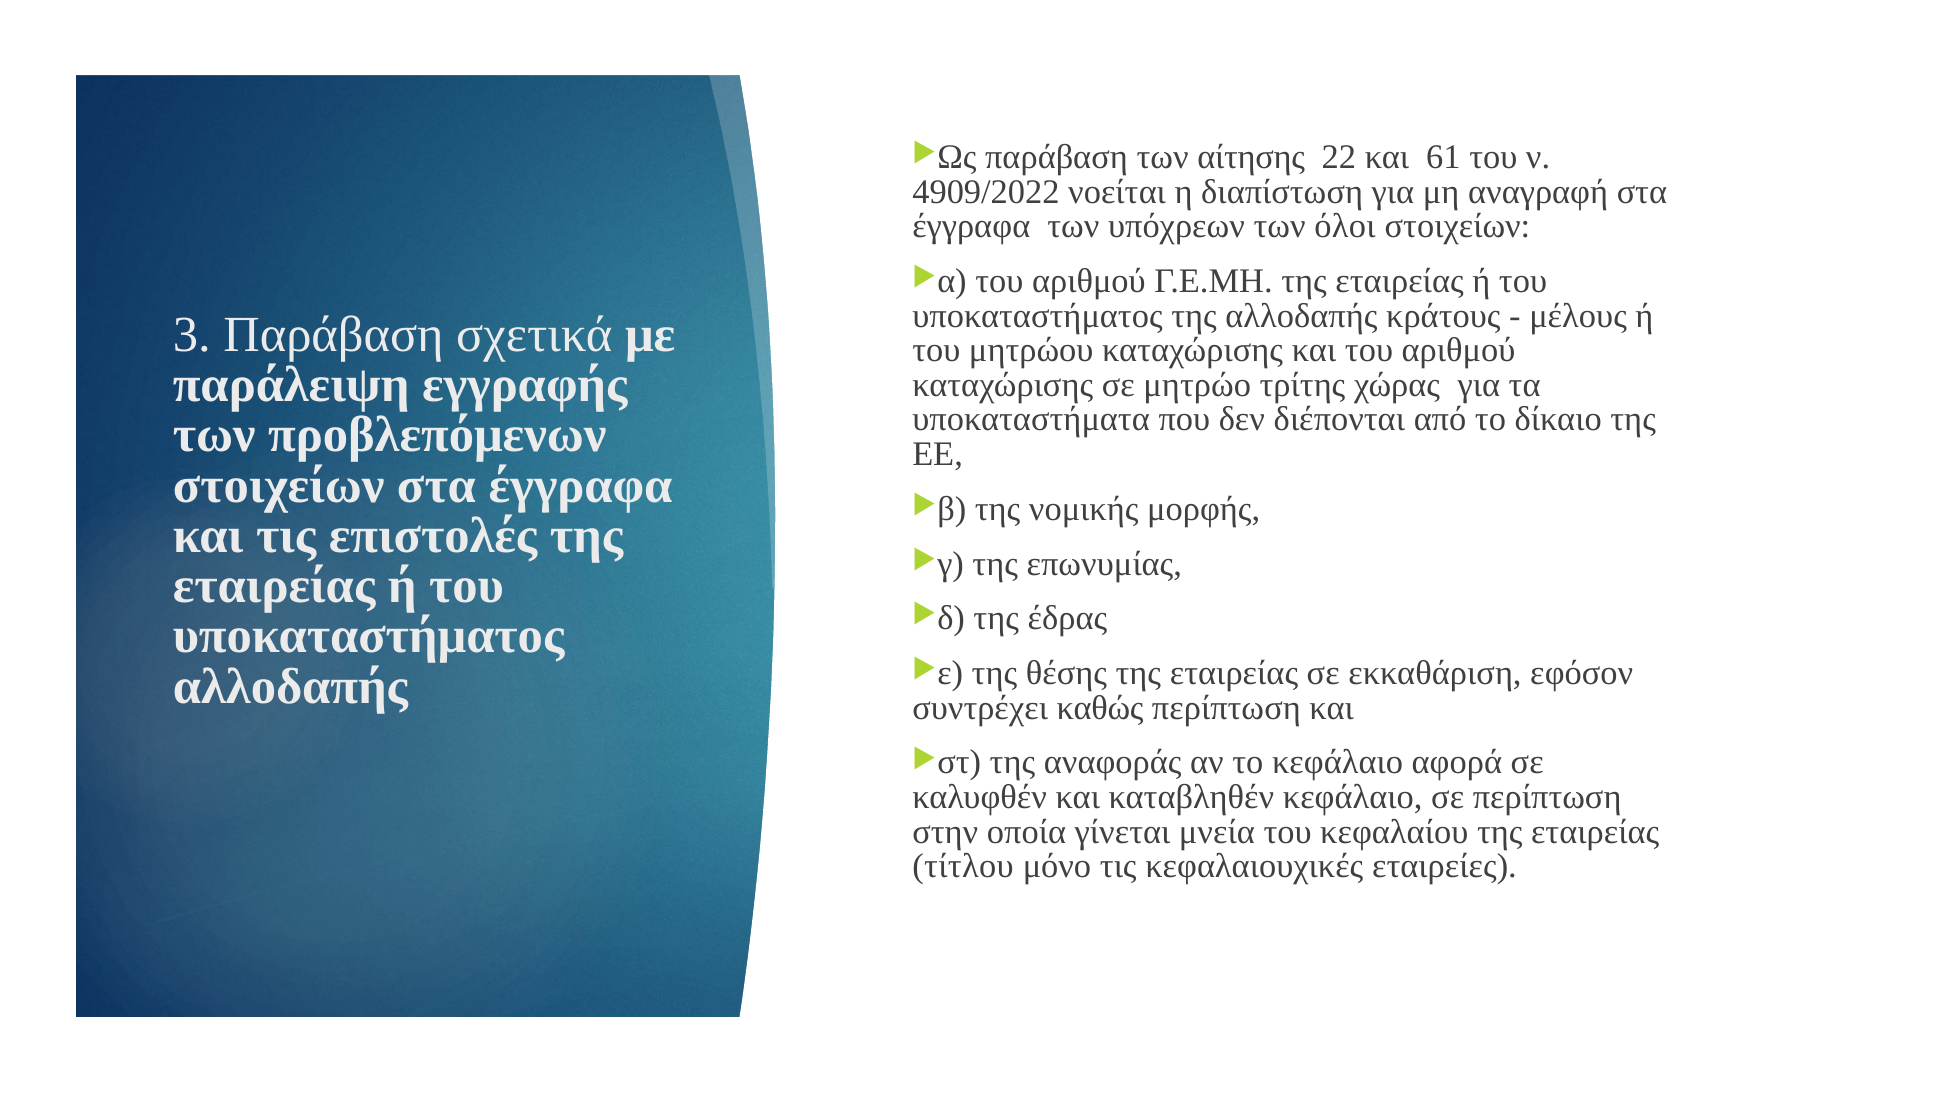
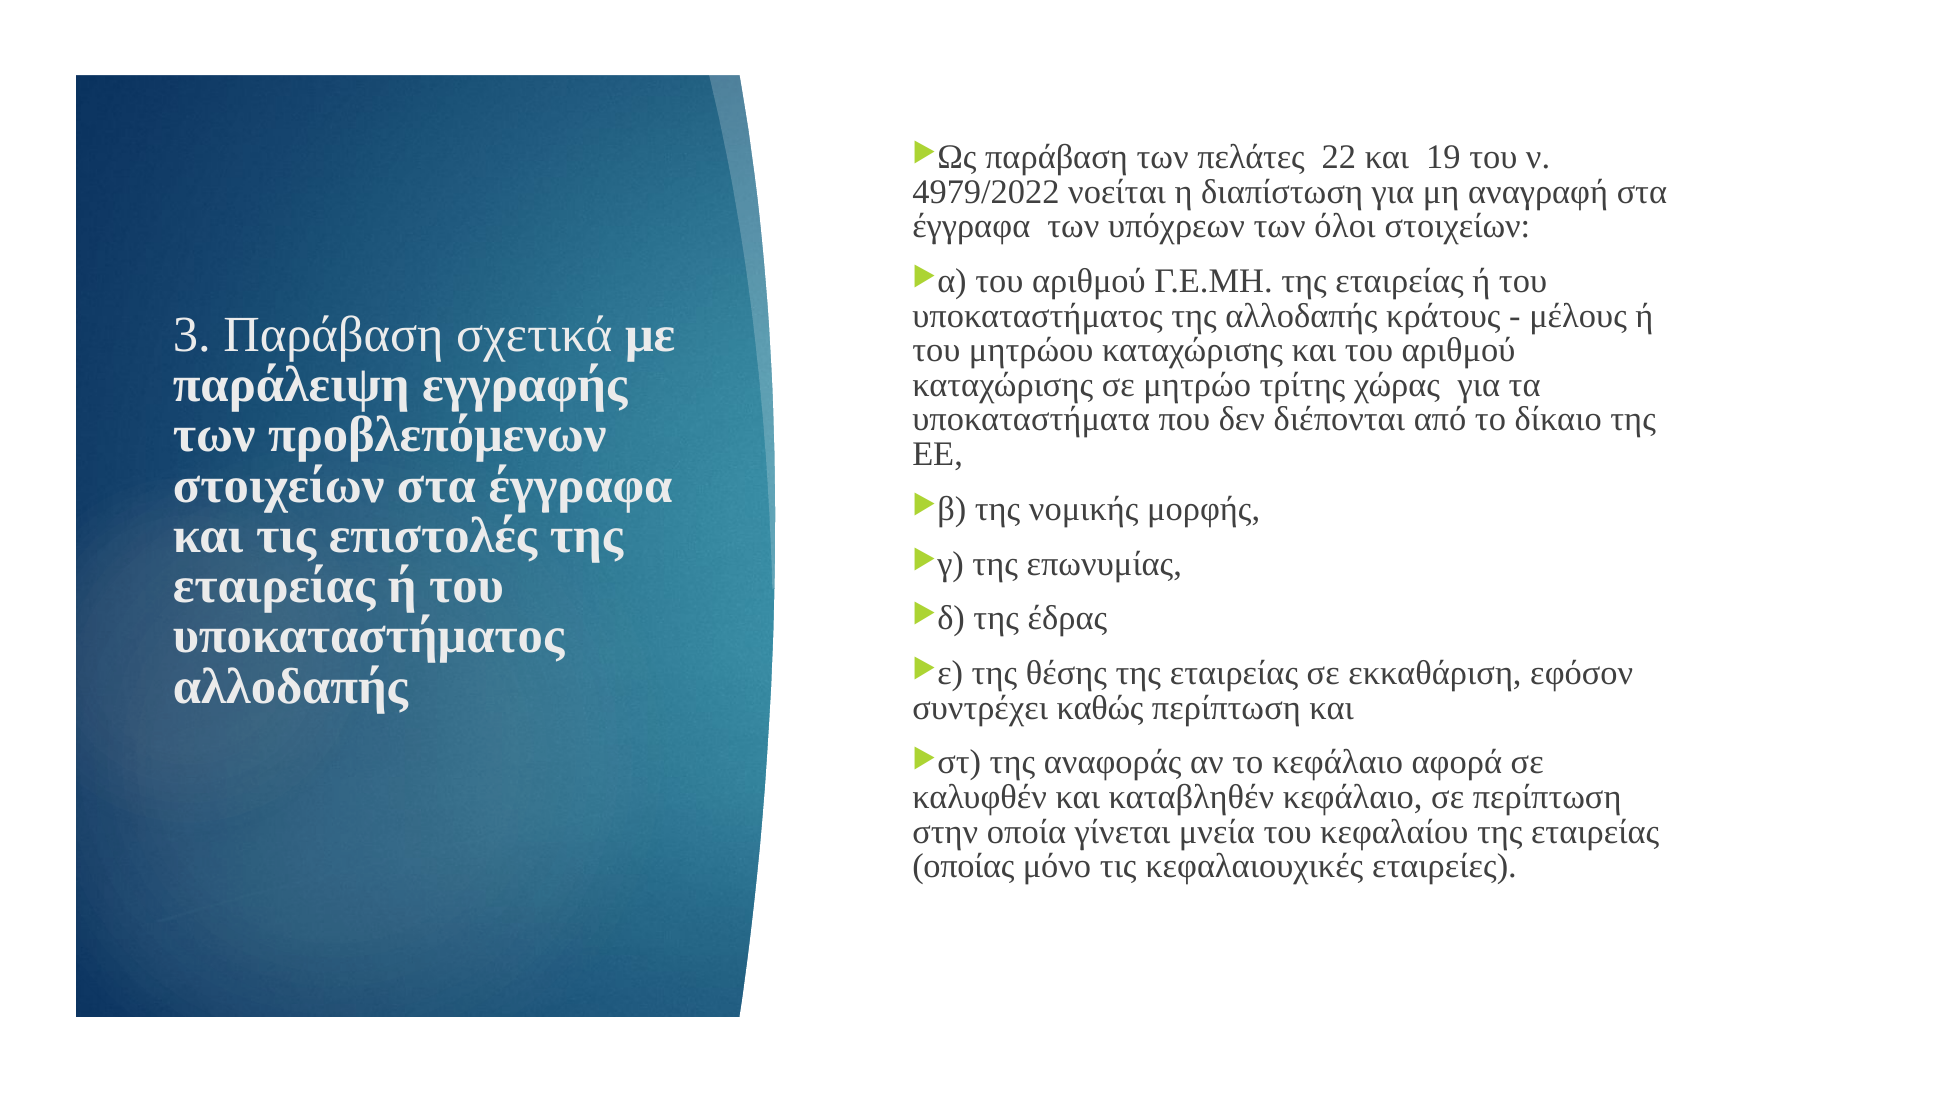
αίτησης: αίτησης -> πελάτες (1251, 158)
61: 61 -> 19 (1443, 158)
4909/2022: 4909/2022 -> 4979/2022 (986, 192)
τίτλου: τίτλου -> οποίας (963, 866)
